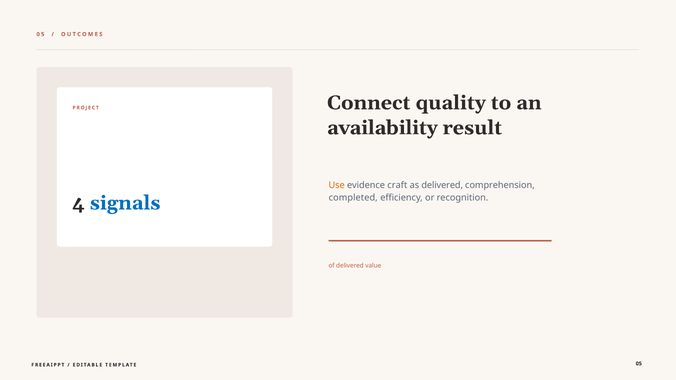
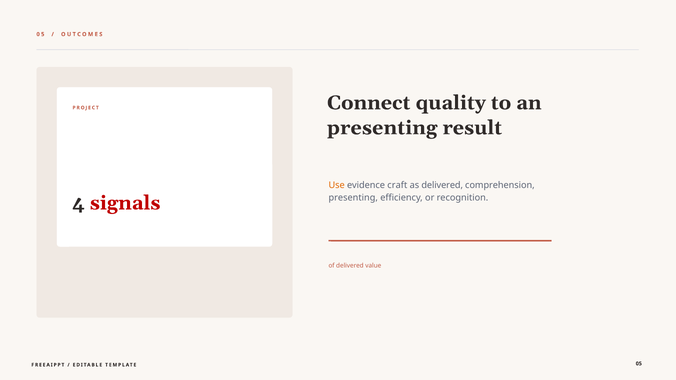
availability: availability -> presenting (382, 128)
completed: completed -> presenting (353, 198)
signals colour: blue -> red (125, 203)
